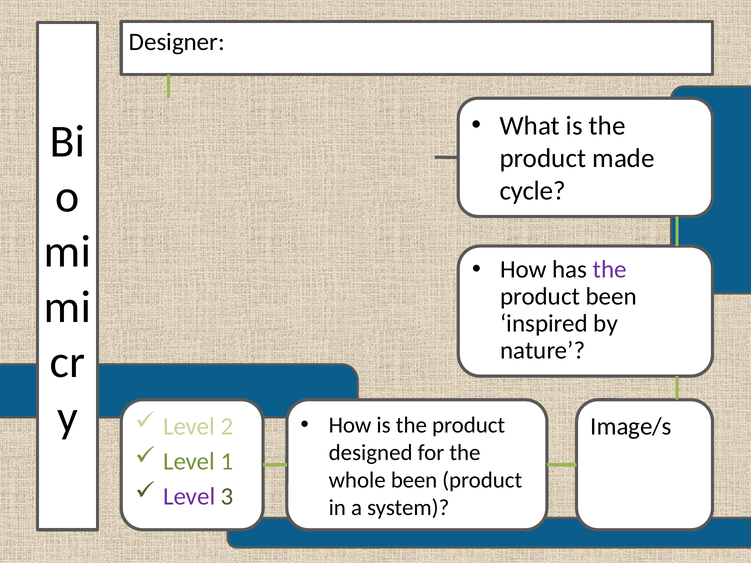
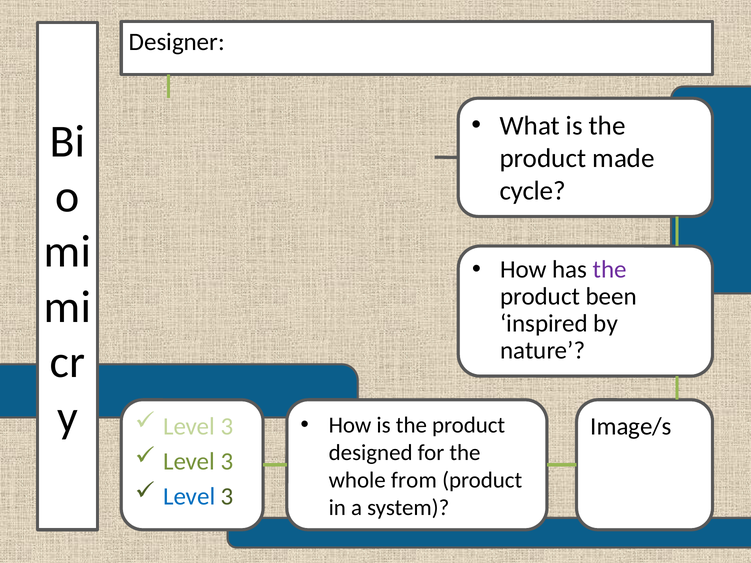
2: 2 -> 3 (227, 427)
1: 1 -> 3 (227, 462)
whole been: been -> from (414, 480)
Level colour: purple -> blue (189, 497)
